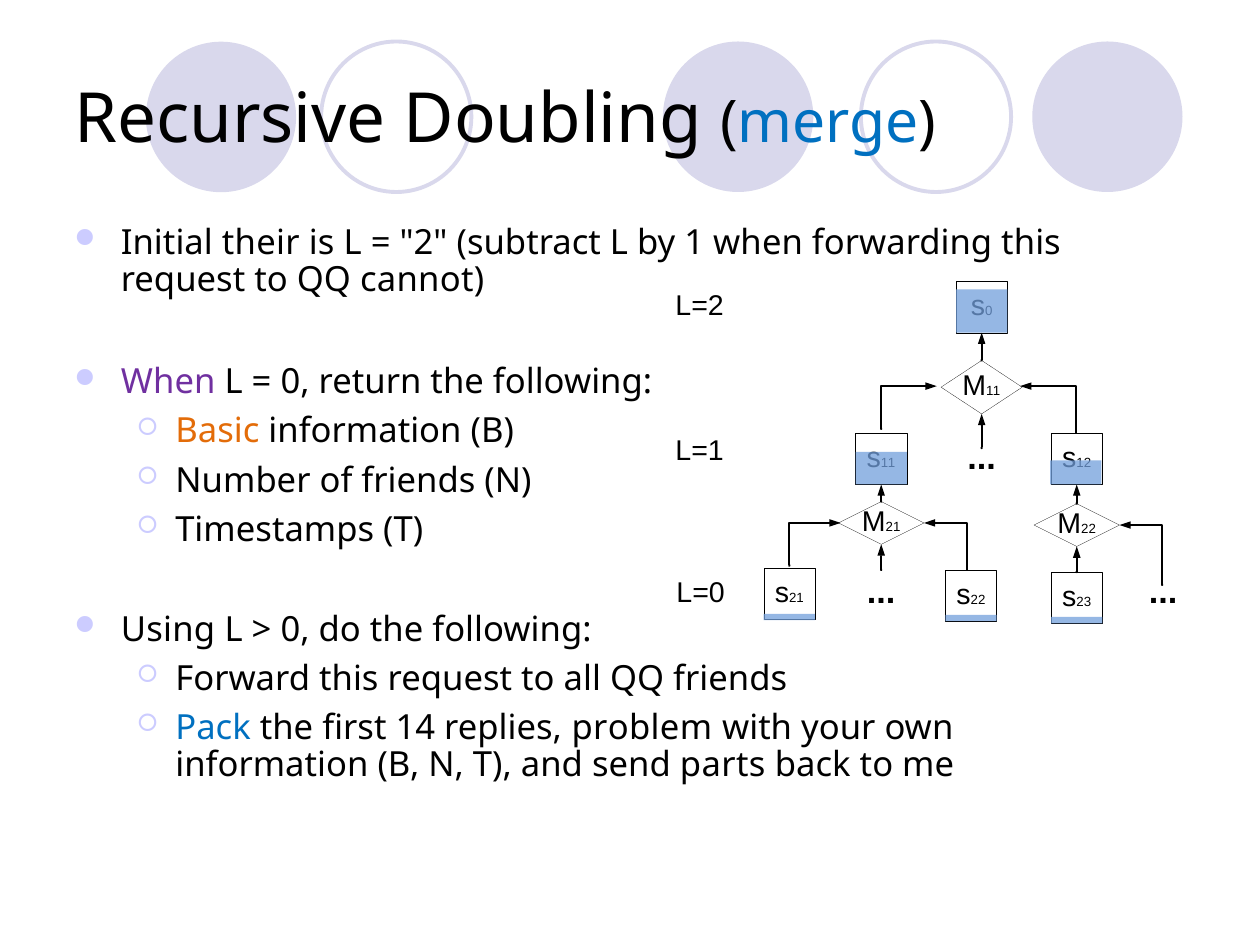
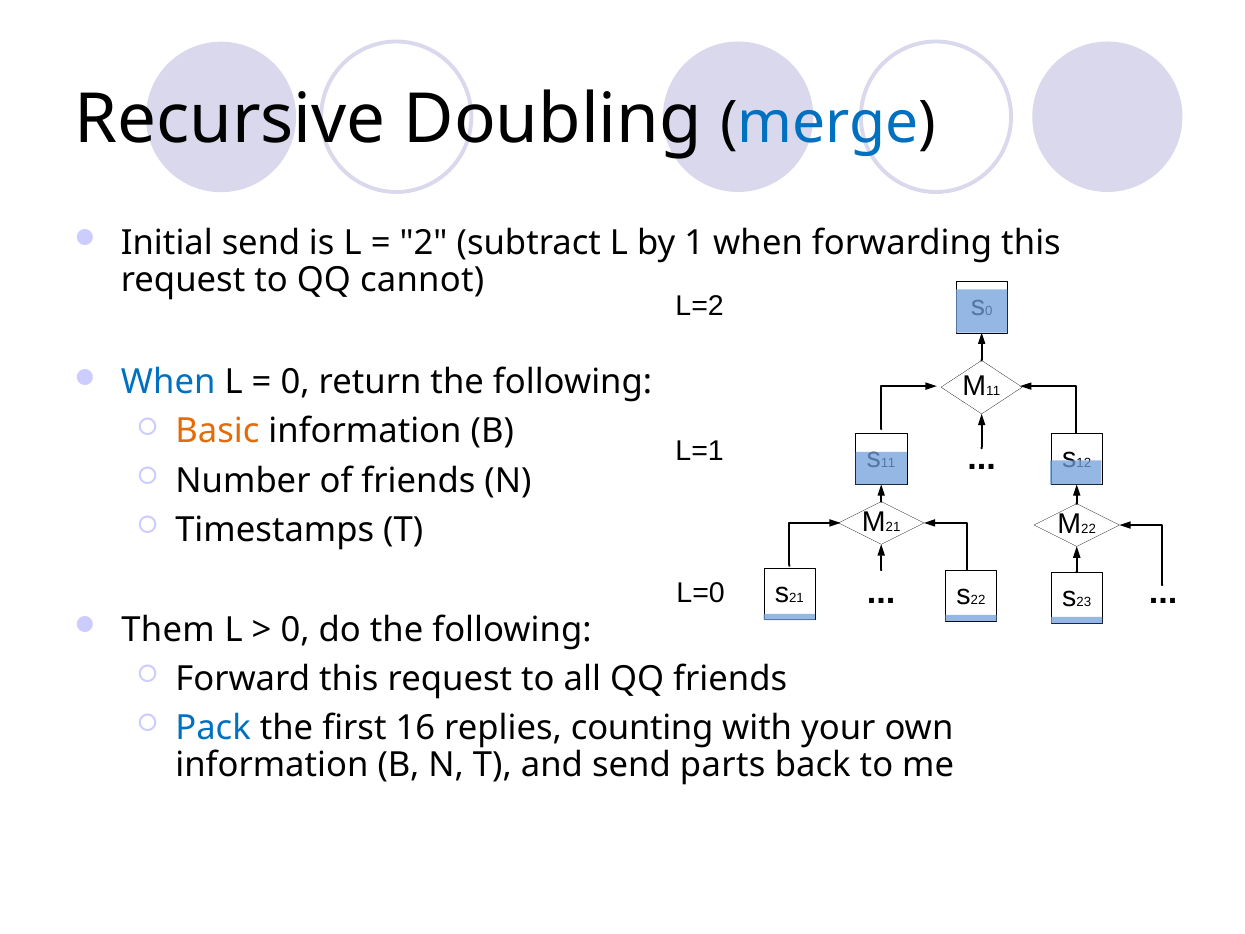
Initial their: their -> send (261, 243)
When colour: purple -> blue (168, 382)
Using: Using -> Them (168, 630)
14: 14 -> 16 (415, 728)
problem: problem -> counting (642, 728)
